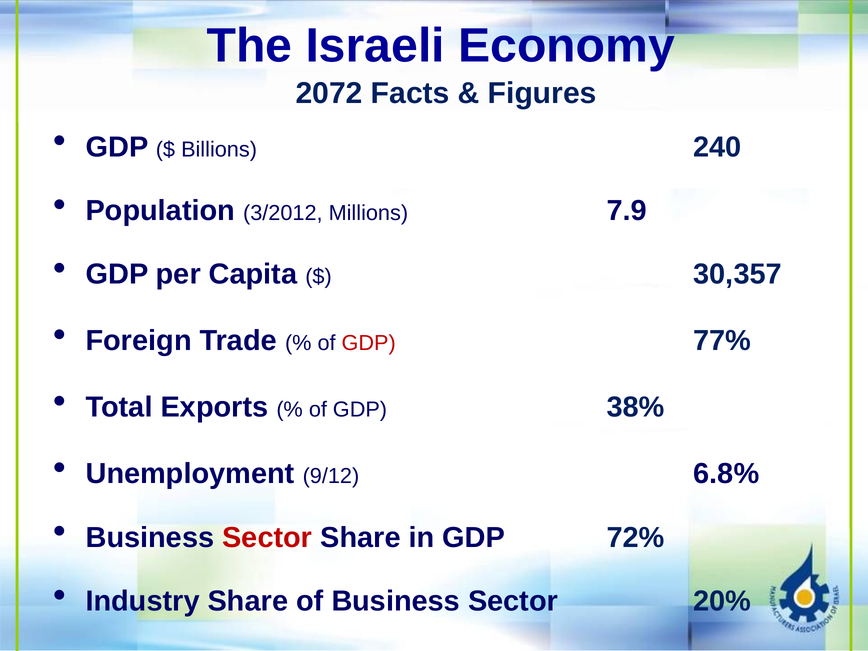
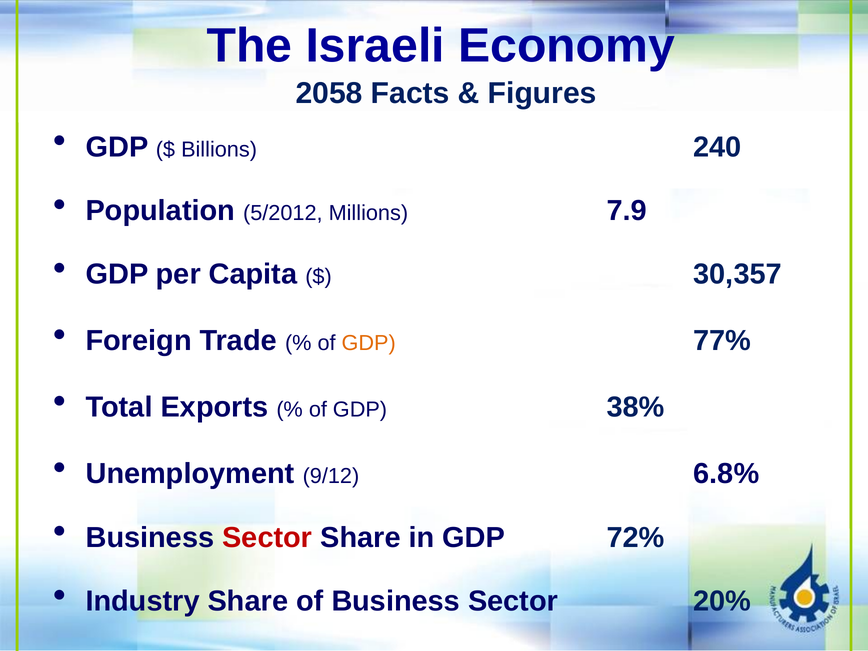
2072: 2072 -> 2058 (329, 93)
3/2012: 3/2012 -> 5/2012 (283, 213)
GDP colour: red -> orange (369, 343)
